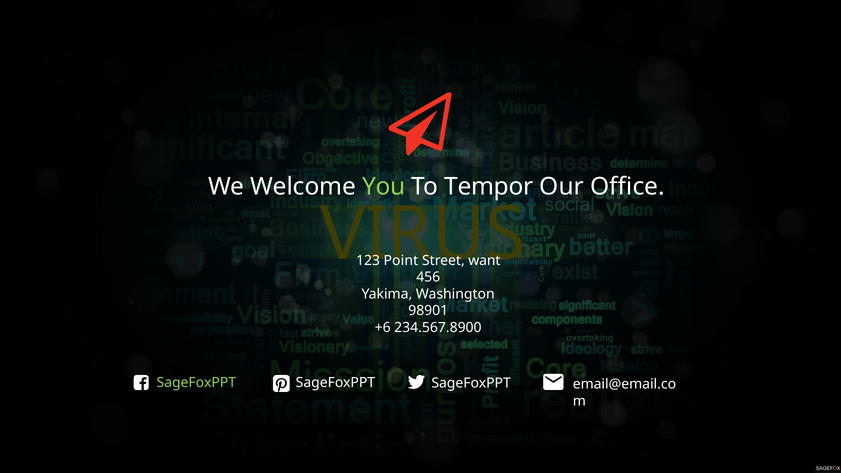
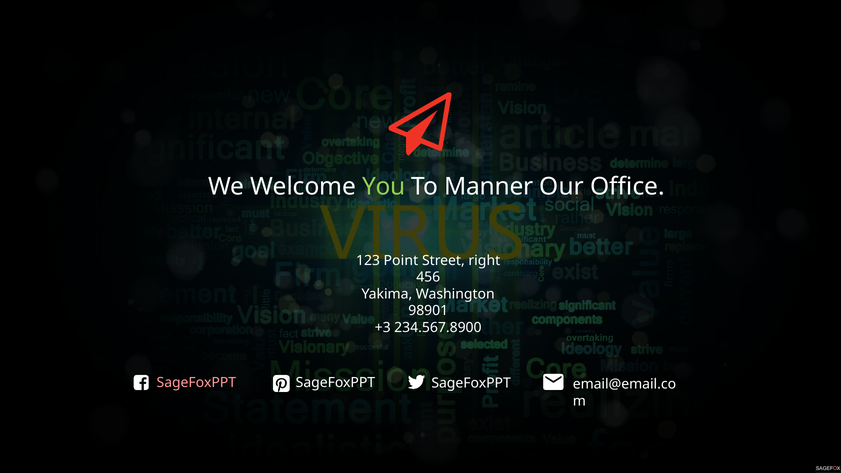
Tempor: Tempor -> Manner (489, 187)
want: want -> right (484, 260)
+6: +6 -> +3 (383, 328)
SageFoxPPT colour: light green -> pink (196, 383)
